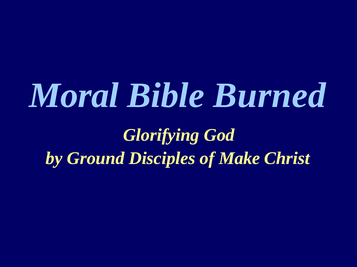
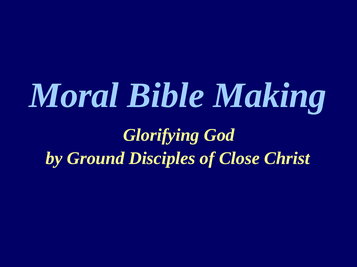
Burned: Burned -> Making (270, 96)
Make: Make -> Close (239, 159)
